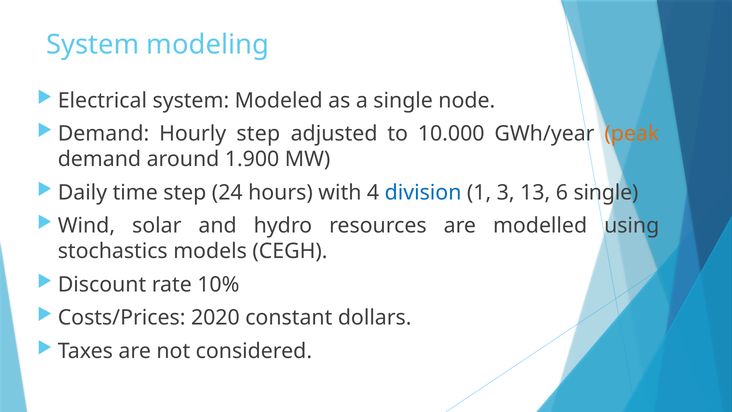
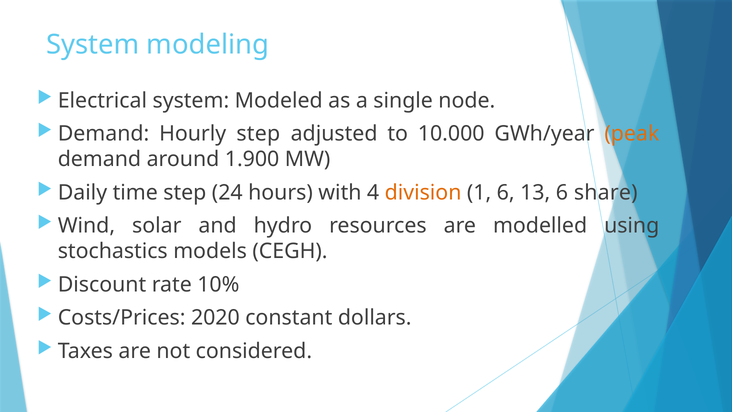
division colour: blue -> orange (423, 192)
1 3: 3 -> 6 (506, 192)
6 single: single -> share (606, 192)
